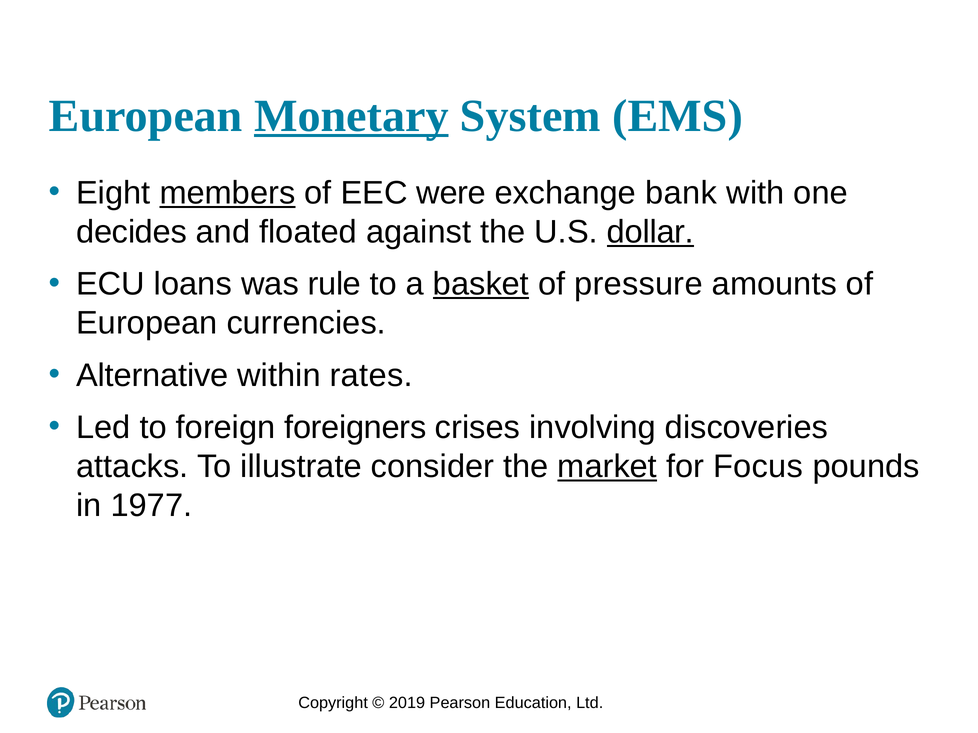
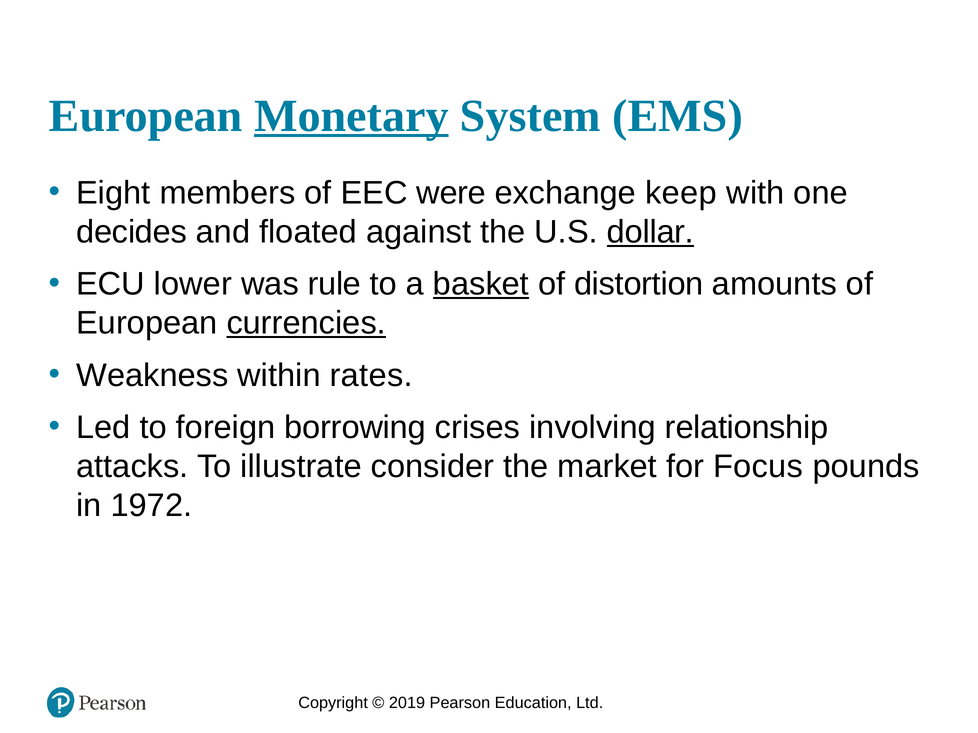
members underline: present -> none (227, 193)
bank: bank -> keep (681, 193)
loans: loans -> lower (193, 284)
pressure: pressure -> distortion (639, 284)
currencies underline: none -> present (306, 323)
Alternative: Alternative -> Weakness (152, 376)
foreigners: foreigners -> borrowing (355, 428)
discoveries: discoveries -> relationship (747, 428)
market underline: present -> none (607, 467)
1977: 1977 -> 1972 (151, 506)
